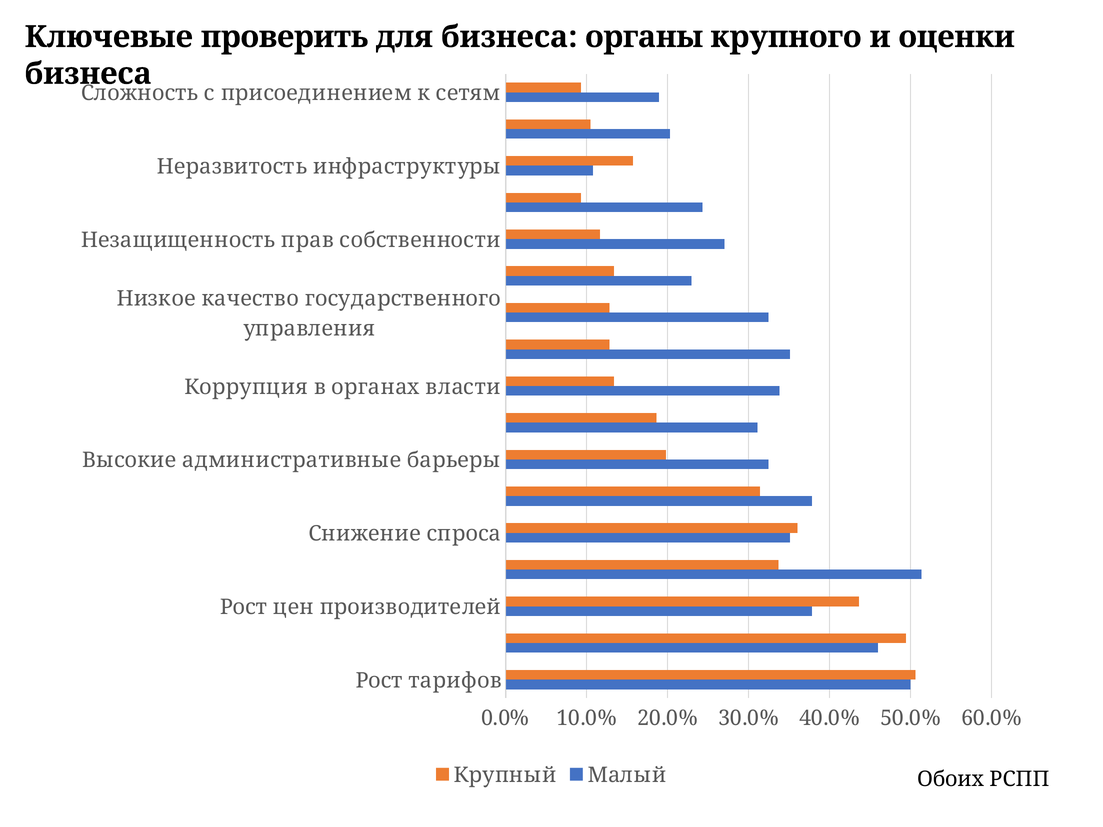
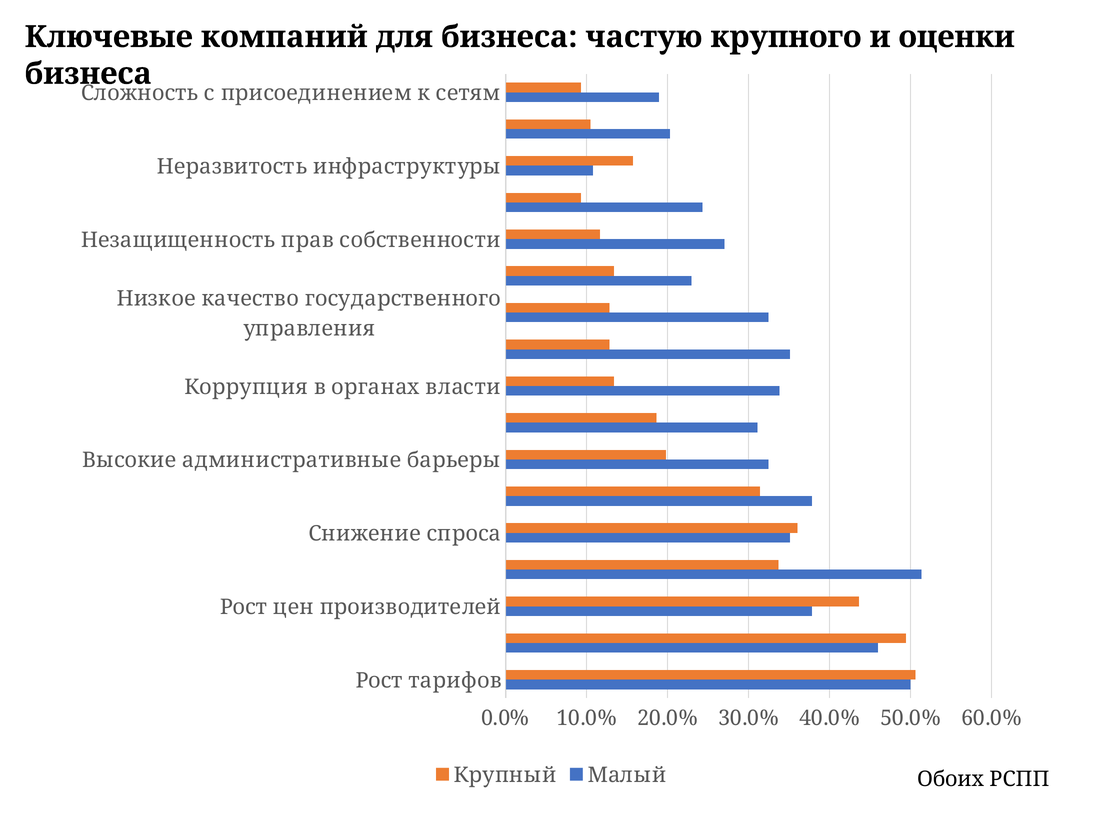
проверить: проверить -> компаний (284, 37)
органы: органы -> частую (644, 37)
